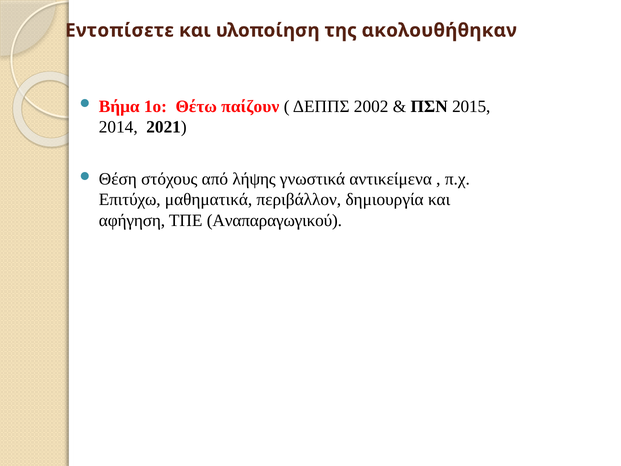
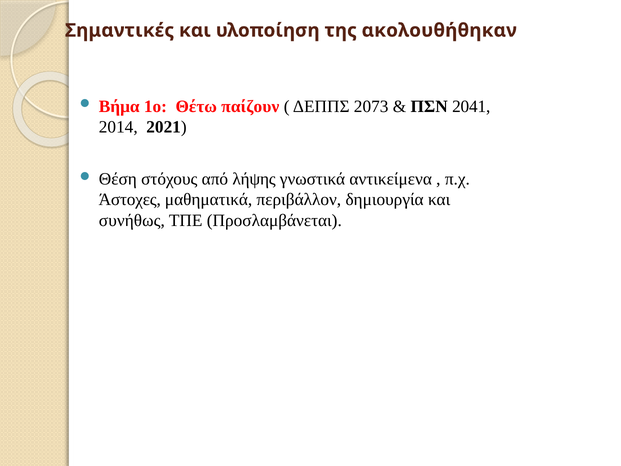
Εντοπίσετε: Εντοπίσετε -> Σημαντικές (120, 30)
2002: 2002 -> 2073 (371, 106)
2015: 2015 -> 2041 (471, 106)
Επιτύχω: Επιτύχω -> Άστοχες (130, 200)
αφήγηση: αφήγηση -> συνήθως (132, 220)
Αναπαραγωγικού: Αναπαραγωγικού -> Προσλαμβάνεται (274, 220)
